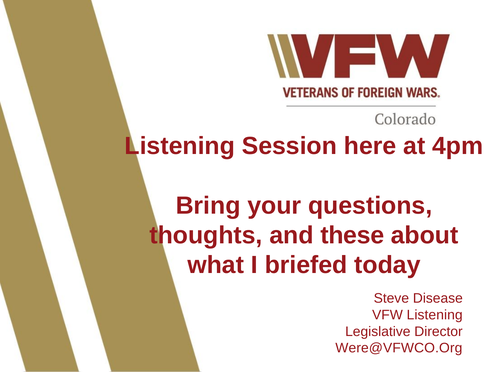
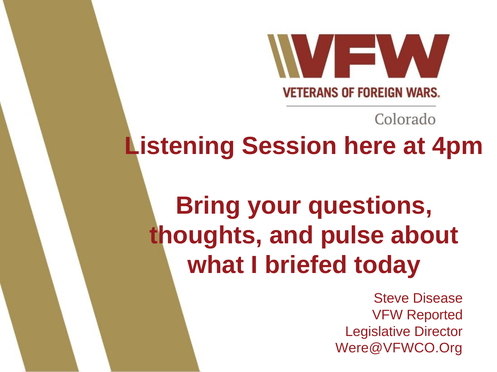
these: these -> pulse (352, 236)
VFW Listening: Listening -> Reported (435, 316)
